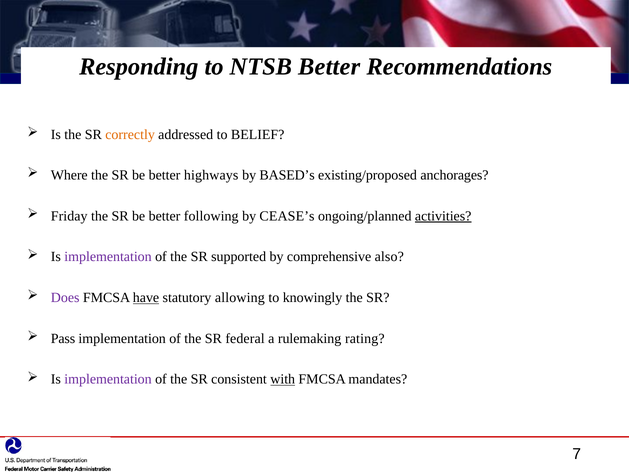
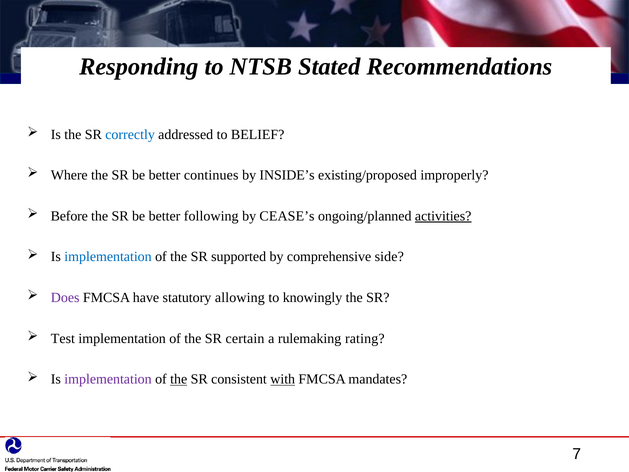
NTSB Better: Better -> Stated (329, 67)
correctly colour: orange -> blue (130, 134)
highways: highways -> continues (211, 175)
BASED’s: BASED’s -> INSIDE’s (287, 175)
anchorages: anchorages -> improperly (454, 175)
Friday: Friday -> Before (69, 216)
implementation colour: purple -> blue (108, 257)
also: also -> side (389, 257)
have underline: present -> none (146, 298)
Pass: Pass -> Test (63, 338)
federal: federal -> certain (245, 338)
the underline: none -> present (179, 379)
